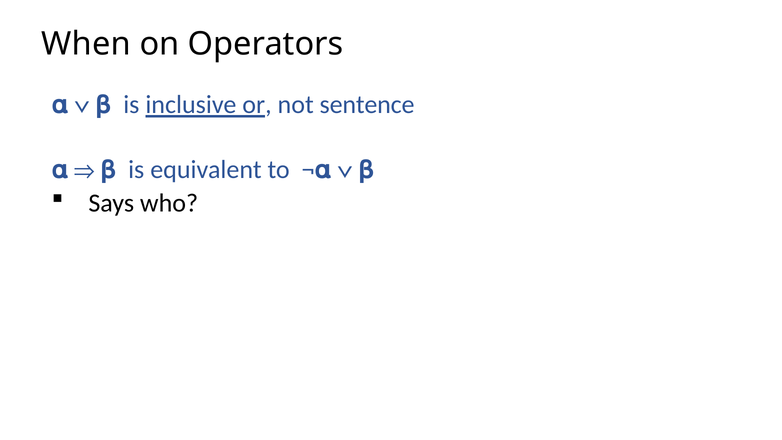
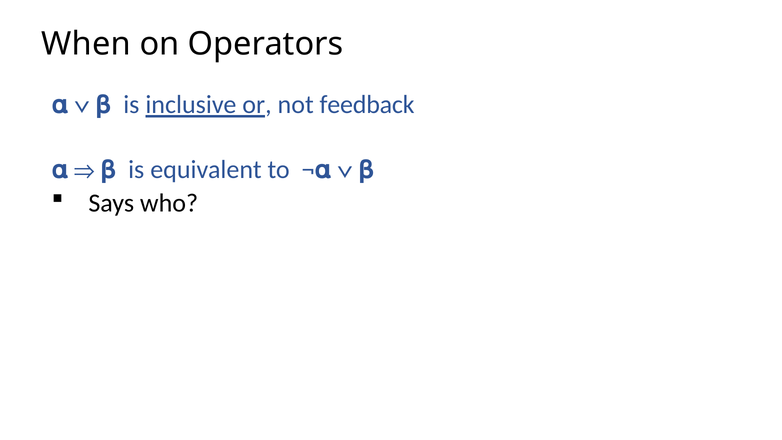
sentence: sentence -> feedback (367, 105)
